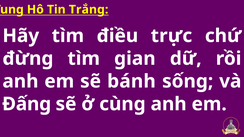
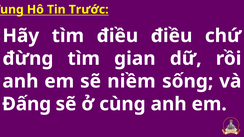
Trắng: Trắng -> Trước (89, 10)
điều trực: trực -> điều (172, 36)
bánh: bánh -> niềm (131, 81)
